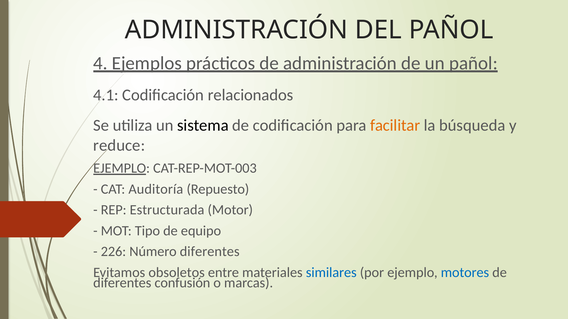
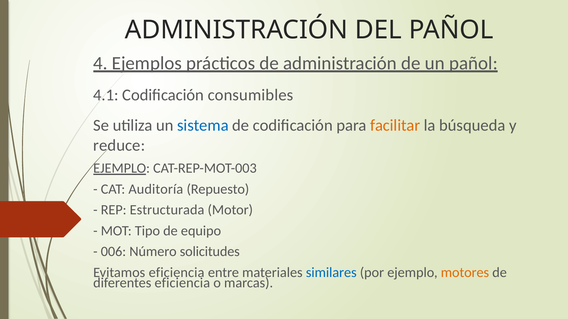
relacionados: relacionados -> consumibles (250, 95)
sistema colour: black -> blue (203, 126)
226: 226 -> 006 (113, 252)
Número diferentes: diferentes -> solicitudes (210, 252)
Evitamos obsoletos: obsoletos -> eficiencia (177, 273)
motores colour: blue -> orange (465, 273)
diferentes confusión: confusión -> eficiencia (182, 283)
